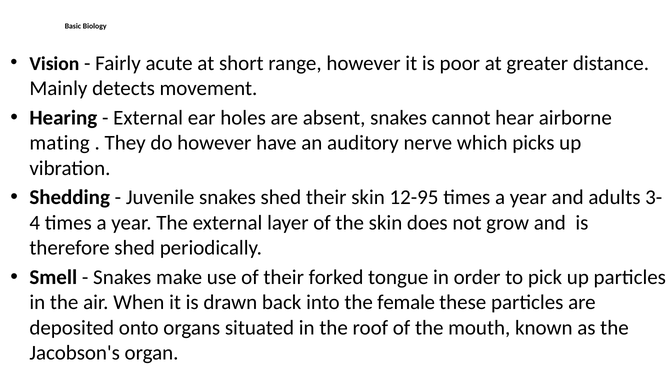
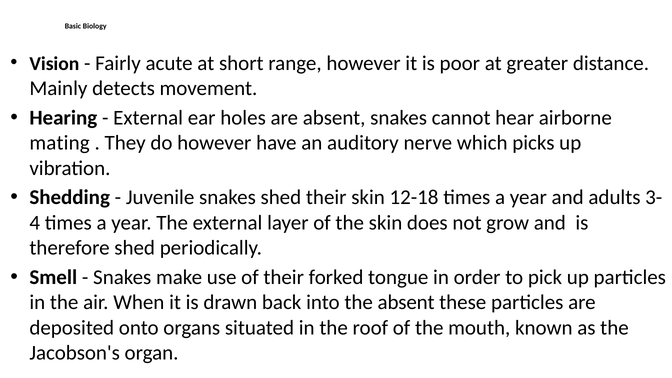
12-95: 12-95 -> 12-18 (414, 198)
the female: female -> absent (406, 303)
